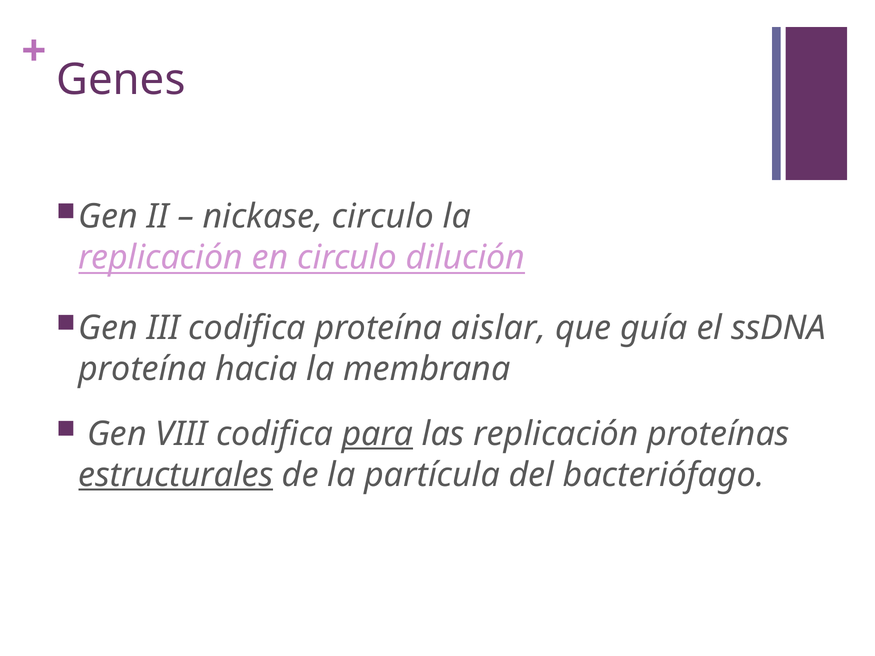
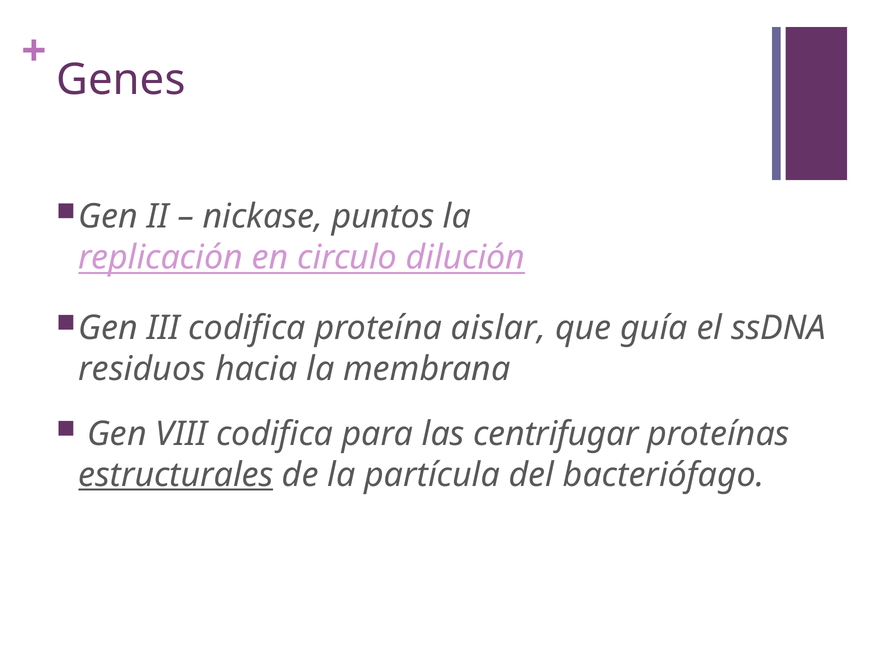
nickase circulo: circulo -> puntos (383, 217)
proteína: proteína -> residuos (142, 369)
para underline: present -> none (378, 434)
las replicación: replicación -> centrifugar (556, 434)
